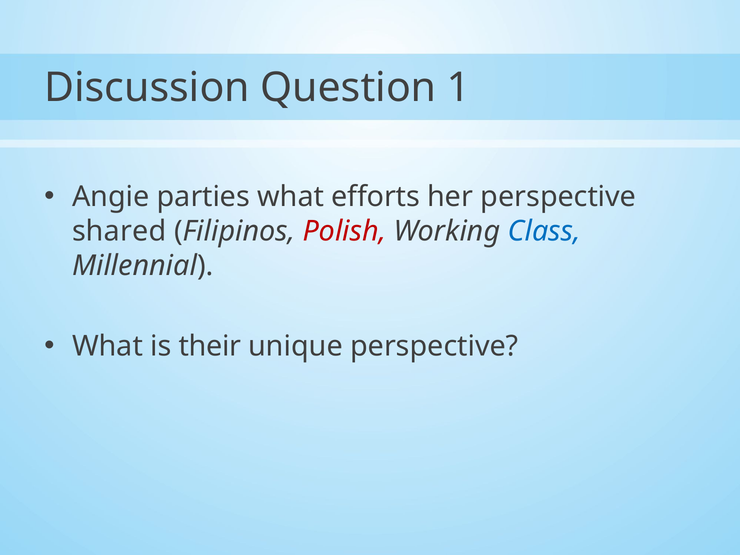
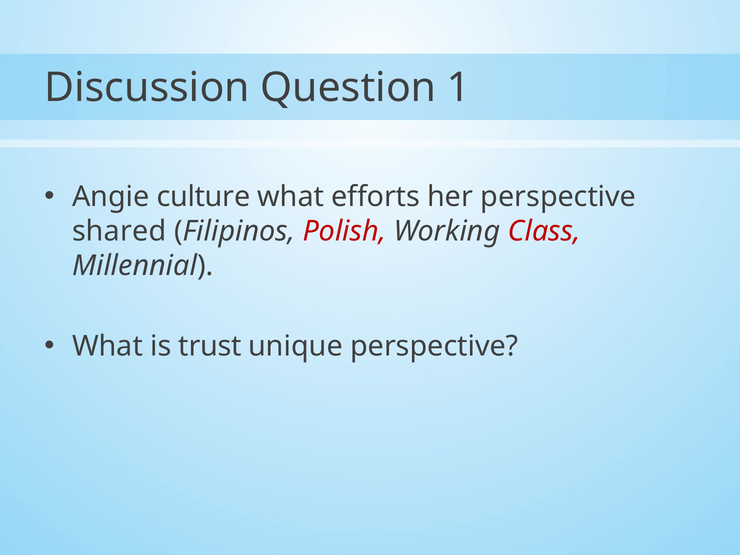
parties: parties -> culture (203, 197)
Class colour: blue -> red (544, 231)
their: their -> trust (210, 346)
